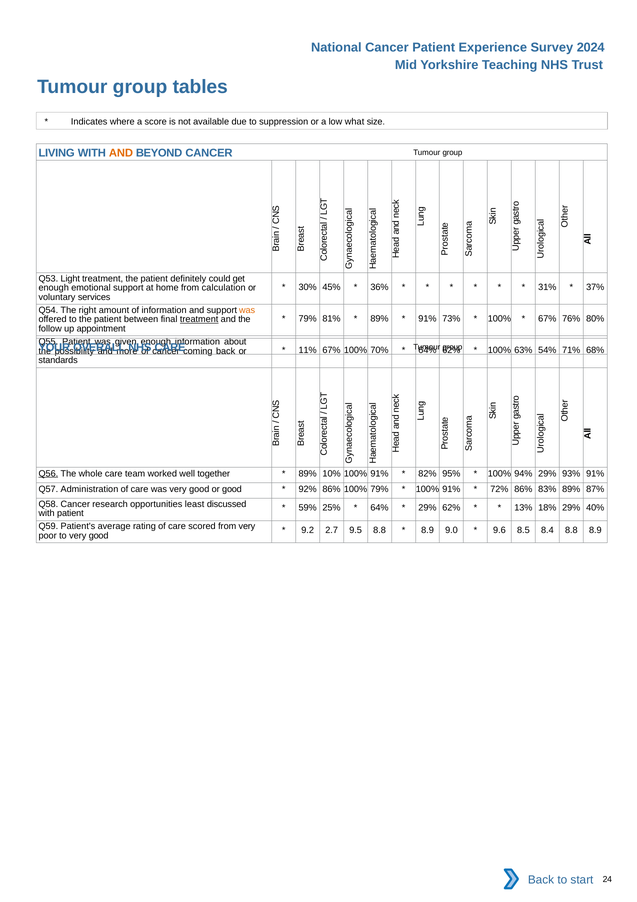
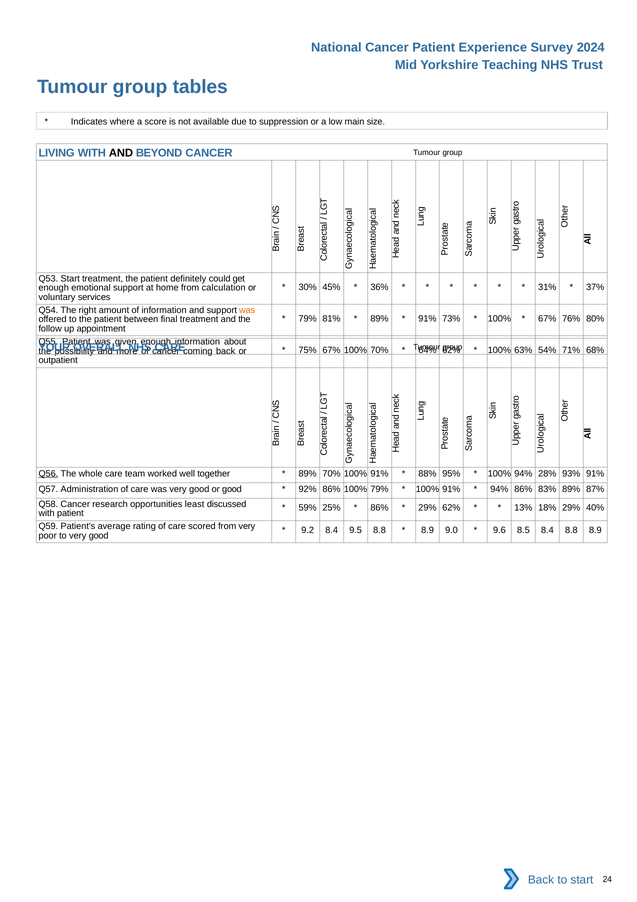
what: what -> main (355, 121)
AND colour: orange -> black (121, 153)
Q53 Light: Light -> Start (70, 278)
treatment underline: present -> none (199, 319)
11%: 11% -> 75% (308, 350)
standards: standards -> outpatient (58, 360)
89% 10%: 10% -> 70% (332, 473)
82%: 82% -> 88% (427, 473)
94% 29%: 29% -> 28% (547, 473)
72%: 72% -> 94% (499, 489)
64%: 64% -> 86% (379, 508)
9.2 2.7: 2.7 -> 8.4 (332, 530)
